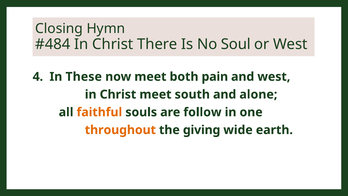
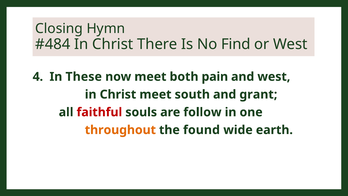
Soul: Soul -> Find (236, 44)
alone: alone -> grant (258, 94)
faithful colour: orange -> red (99, 112)
giving: giving -> found (201, 130)
